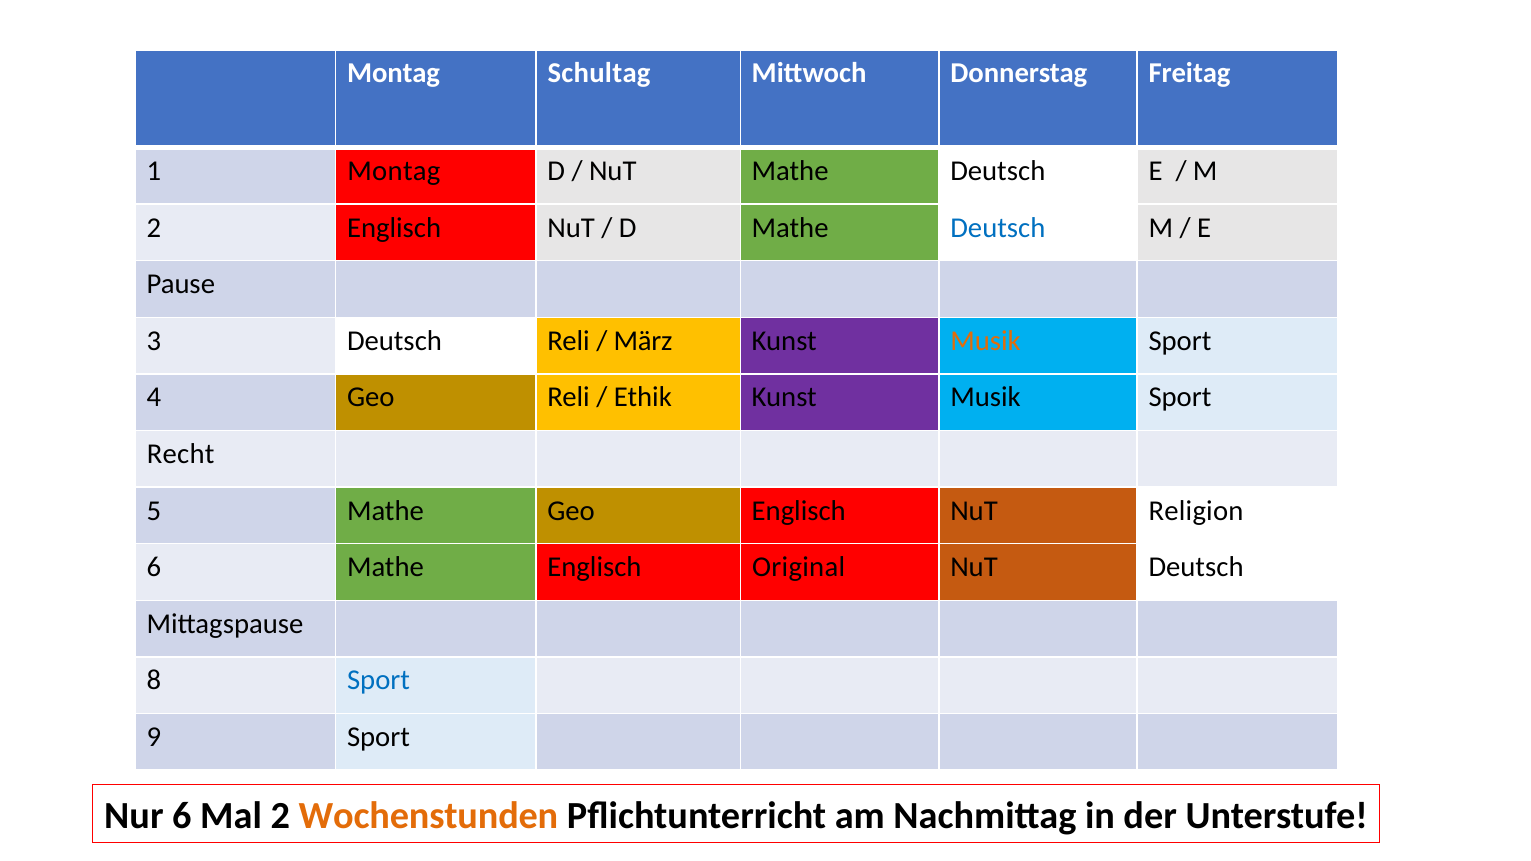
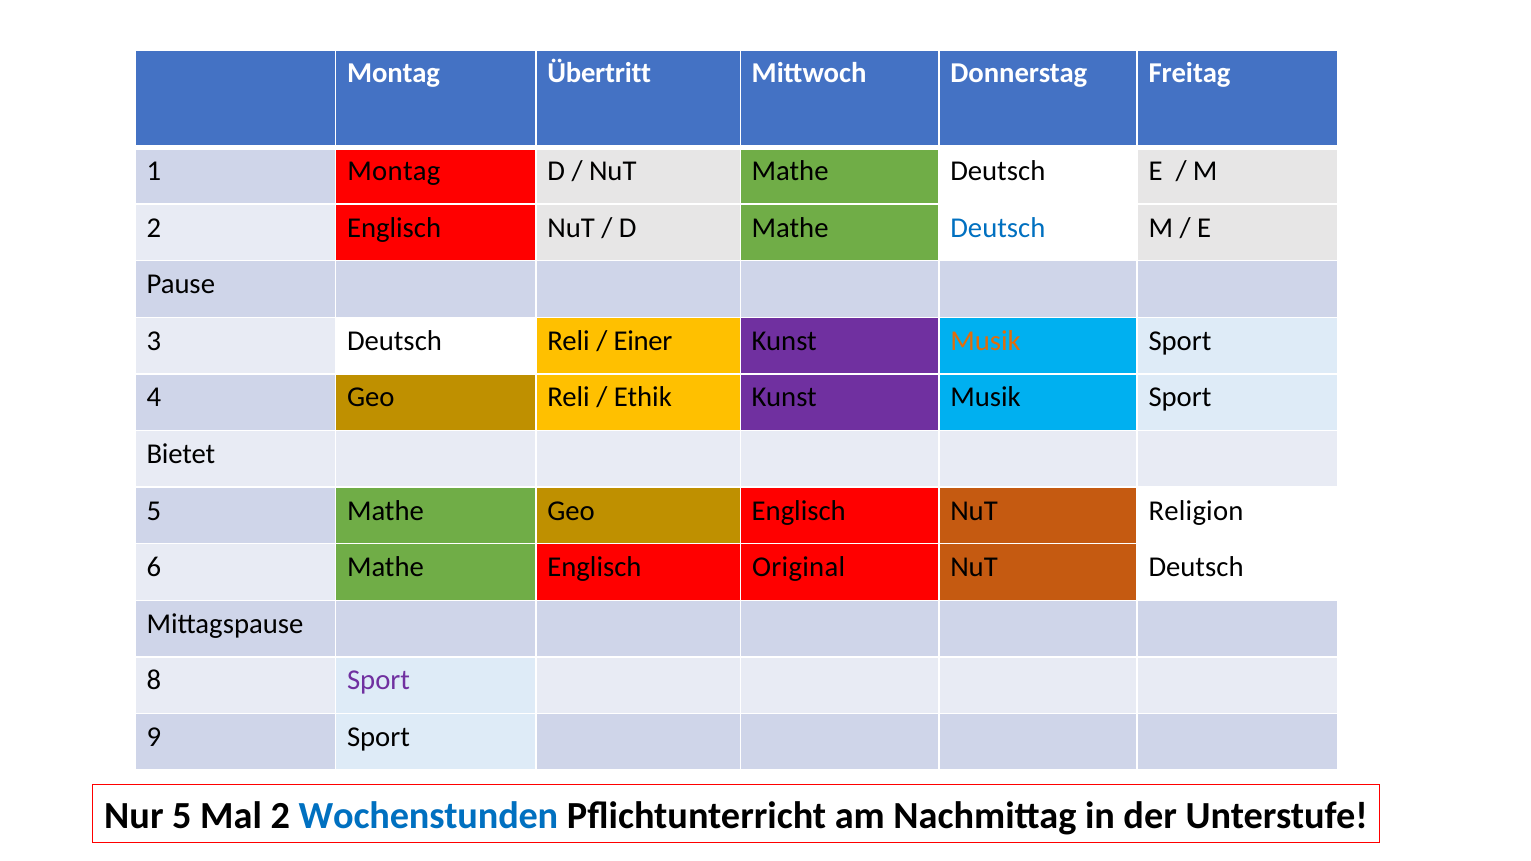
Schultag: Schultag -> Übertritt (599, 73)
März: März -> Einer (643, 341)
Recht: Recht -> Bietet (181, 454)
Sport colour: blue -> purple (379, 681)
Nur 6: 6 -> 5 (182, 816)
Wochenstunden colour: orange -> blue (428, 816)
